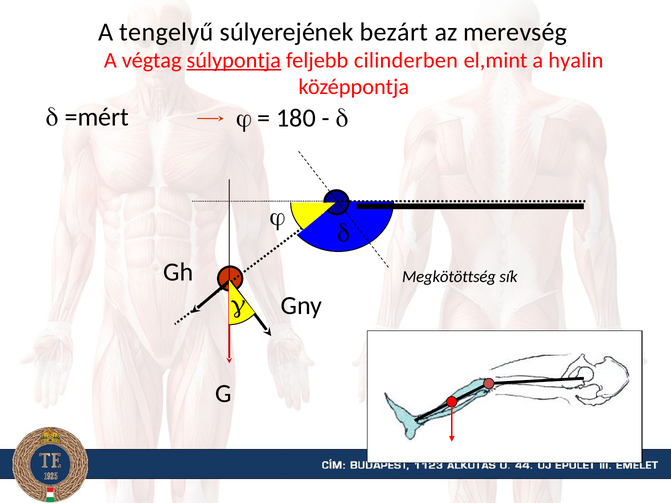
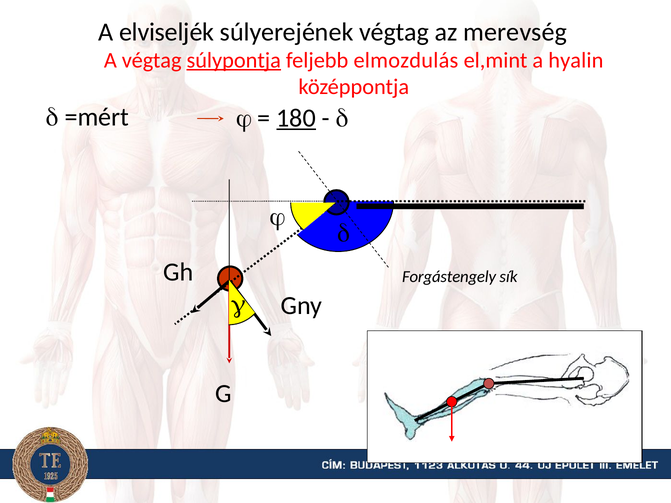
tengelyű: tengelyű -> elviseljék (167, 32)
súlyerejének bezárt: bezárt -> végtag (394, 32)
cilinderben: cilinderben -> elmozdulás (406, 60)
180 underline: none -> present (296, 118)
Megkötöttség: Megkötöttség -> Forgástengely (449, 277)
